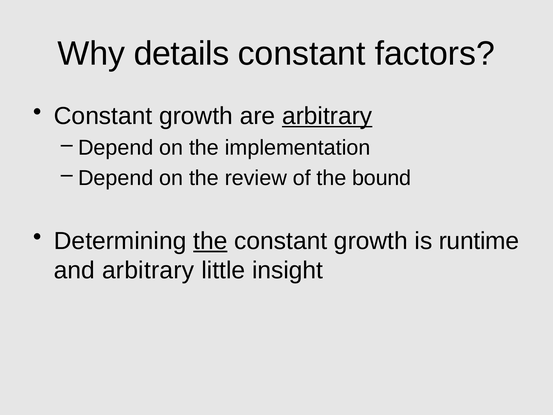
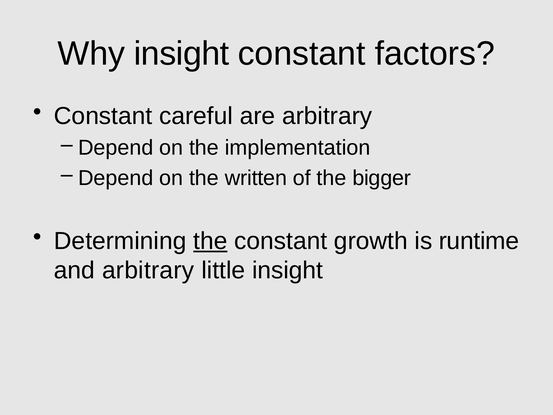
Why details: details -> insight (182, 54)
growth: growth -> careful (196, 116)
arbitrary underline: present -> none (327, 116)
review: review -> written (256, 178)
bound: bound -> bigger (382, 178)
